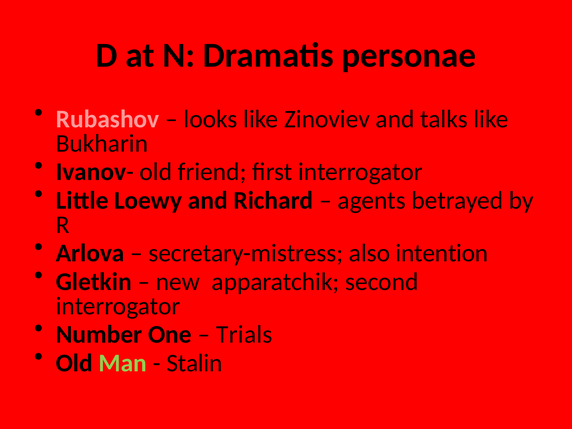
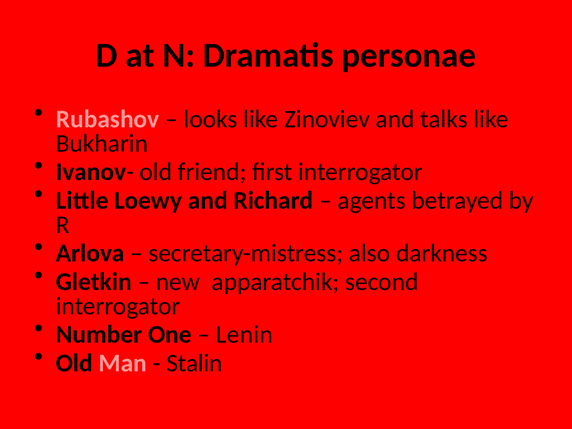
intention: intention -> darkness (442, 253)
Trials: Trials -> Lenin (244, 335)
Man colour: light green -> pink (123, 363)
